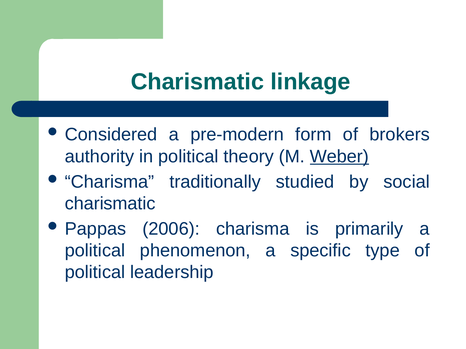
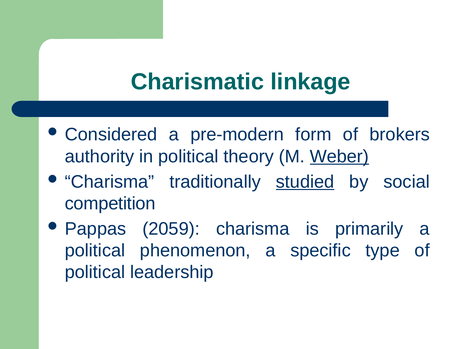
studied underline: none -> present (305, 182)
charismatic: charismatic -> competition (110, 204)
2006: 2006 -> 2059 (171, 229)
